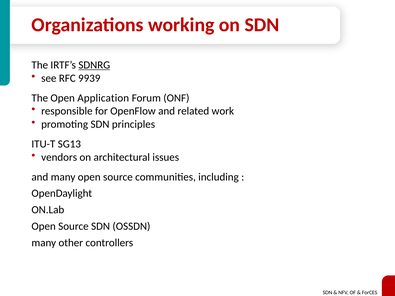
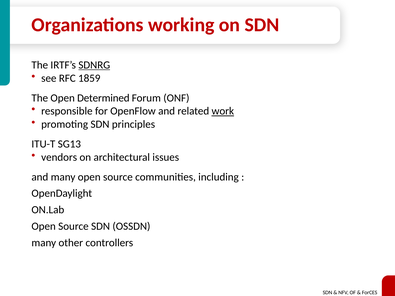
9939: 9939 -> 1859 (89, 78)
Application: Application -> Determined (103, 98)
work underline: none -> present (223, 111)
